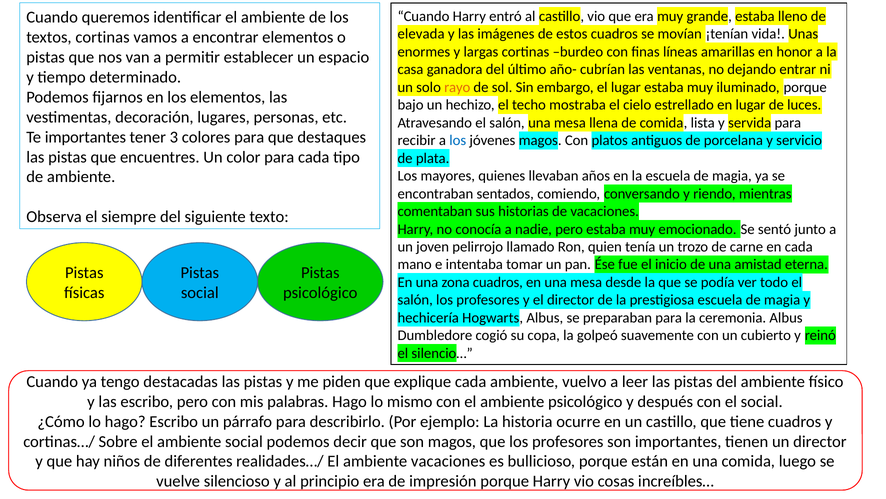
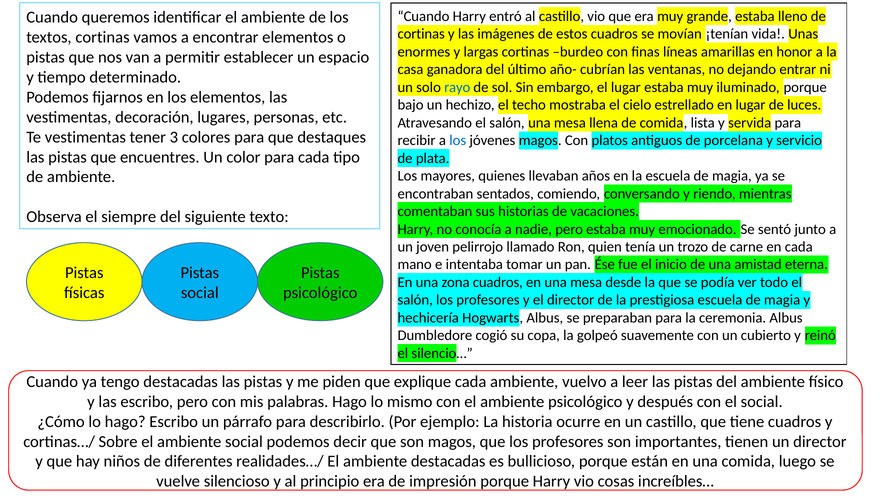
elevada: elevada -> cortinas (421, 34)
rayo colour: orange -> blue (457, 87)
Te importantes: importantes -> vestimentas (85, 137)
ambiente vacaciones: vacaciones -> destacadas (448, 461)
